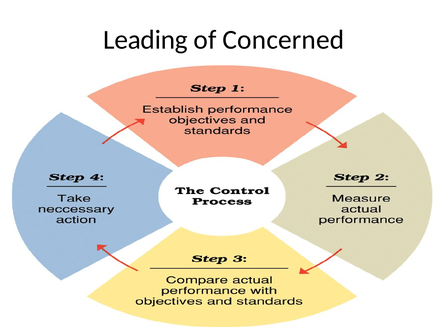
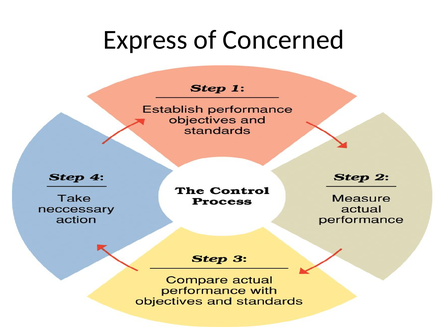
Leading: Leading -> Express (145, 40)
